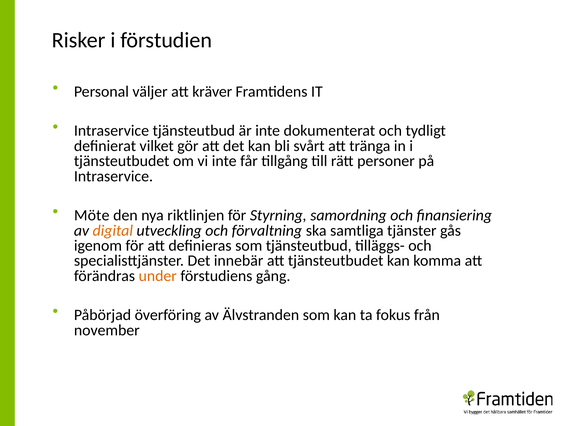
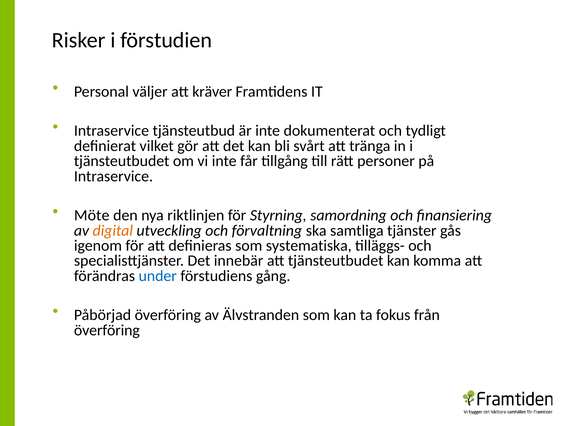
som tjänsteutbud: tjänsteutbud -> systematiska (309, 246)
under colour: orange -> blue (158, 276)
november: november -> överföring (107, 330)
